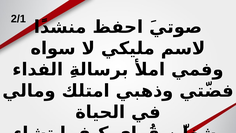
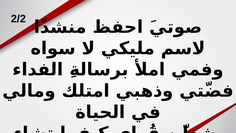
2/1: 2/1 -> 2/2 (18, 19)
